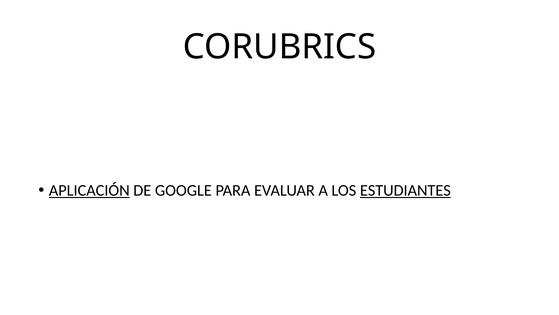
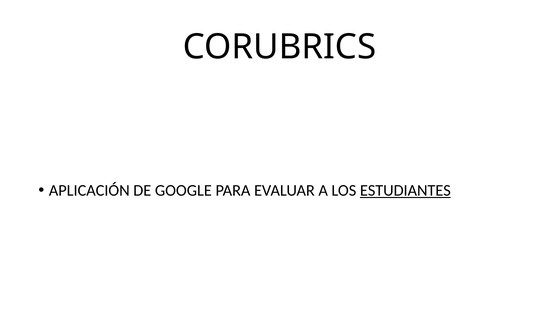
APLICACIÓN underline: present -> none (89, 190)
